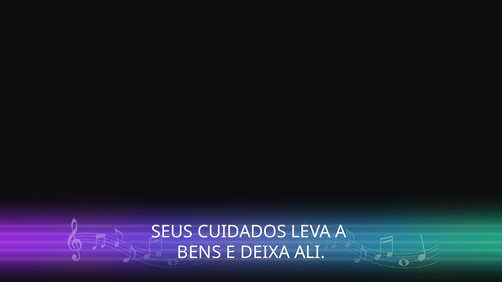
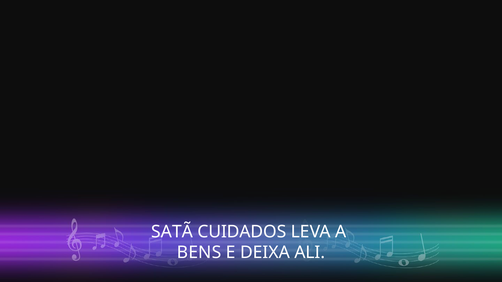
SEUS: SEUS -> SATÃ (172, 232)
